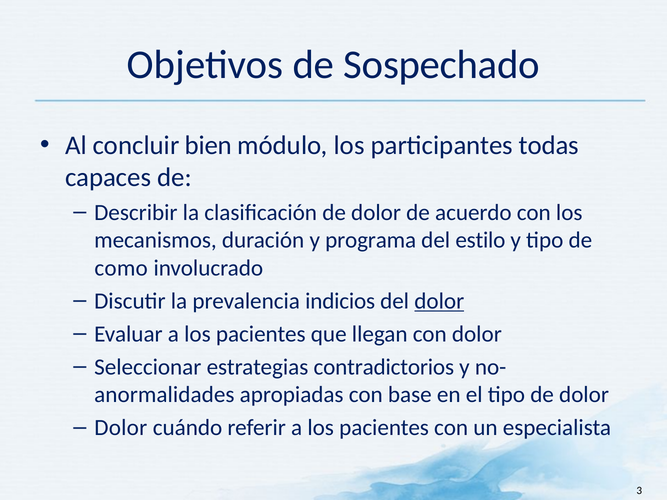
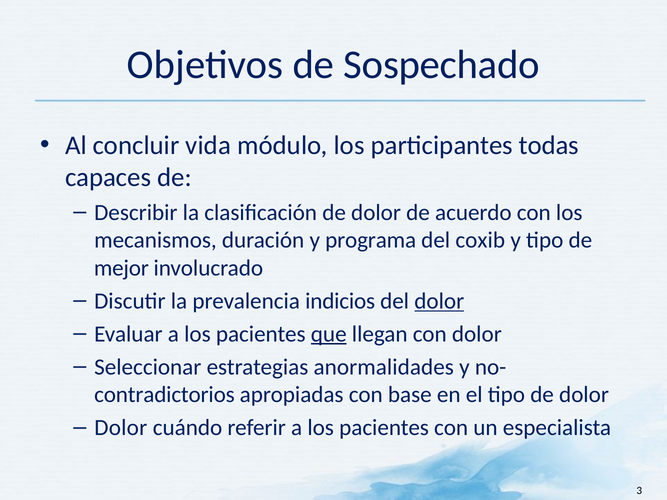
bien: bien -> vida (208, 145)
estilo: estilo -> coxib (480, 240)
como: como -> mejor (121, 268)
que underline: none -> present (329, 334)
contradictorios: contradictorios -> anormalidades (384, 367)
anormalidades: anormalidades -> contradictorios (164, 395)
